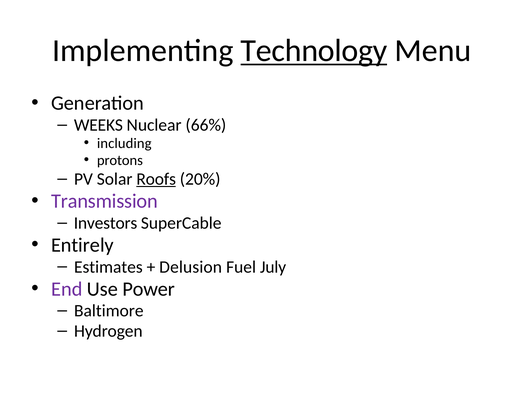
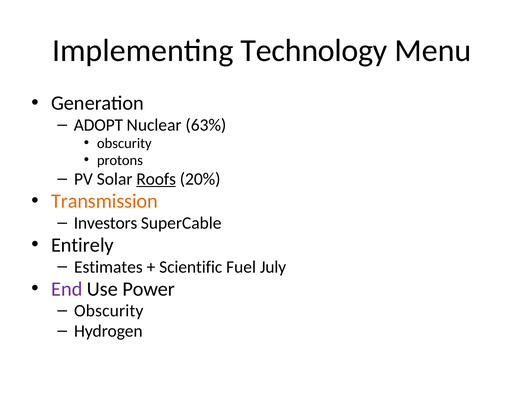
Technology underline: present -> none (314, 51)
WEEKS: WEEKS -> ADOPT (98, 125)
66%: 66% -> 63% (206, 125)
including: including -> obscurity (124, 143)
Transmission colour: purple -> orange (104, 201)
Delusion: Delusion -> Scientific (191, 267)
Baltimore: Baltimore -> Obscurity (109, 311)
